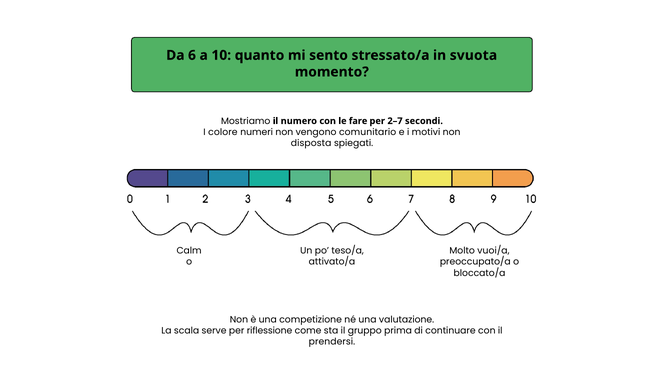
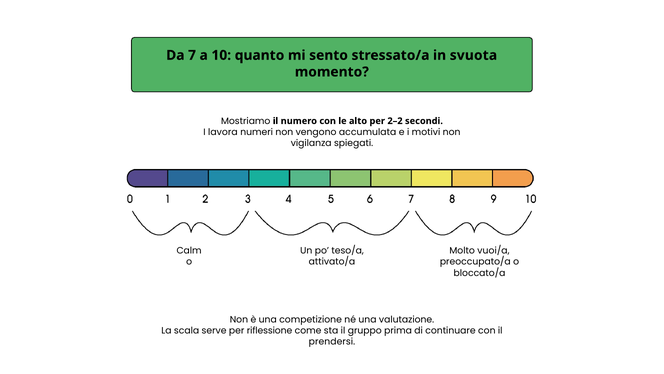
6: 6 -> 7 (192, 55)
fare: fare -> alto (358, 121)
2–7: 2–7 -> 2–2 (395, 121)
colore: colore -> lavora (223, 132)
comunitario: comunitario -> accumulata (368, 132)
disposta: disposta -> vigilanza (311, 143)
